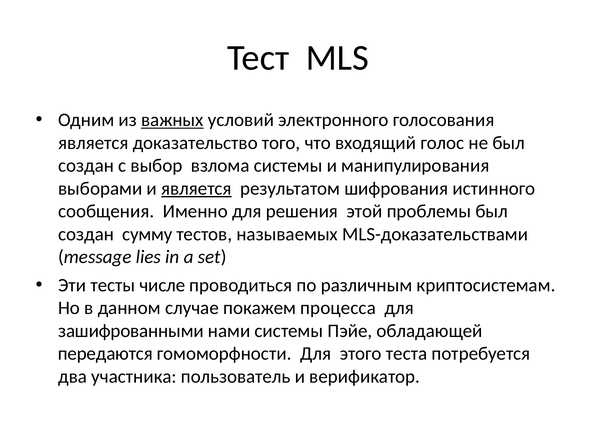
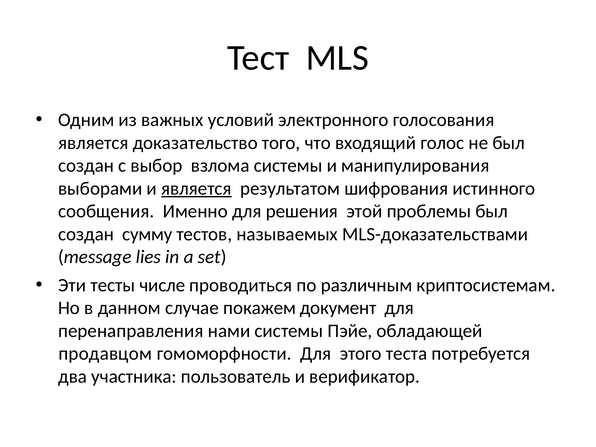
важных underline: present -> none (172, 120)
процесса: процесса -> документ (338, 308)
зашифрованными: зашифрованными -> перенаправления (131, 331)
передаются: передаются -> продавцом (105, 354)
